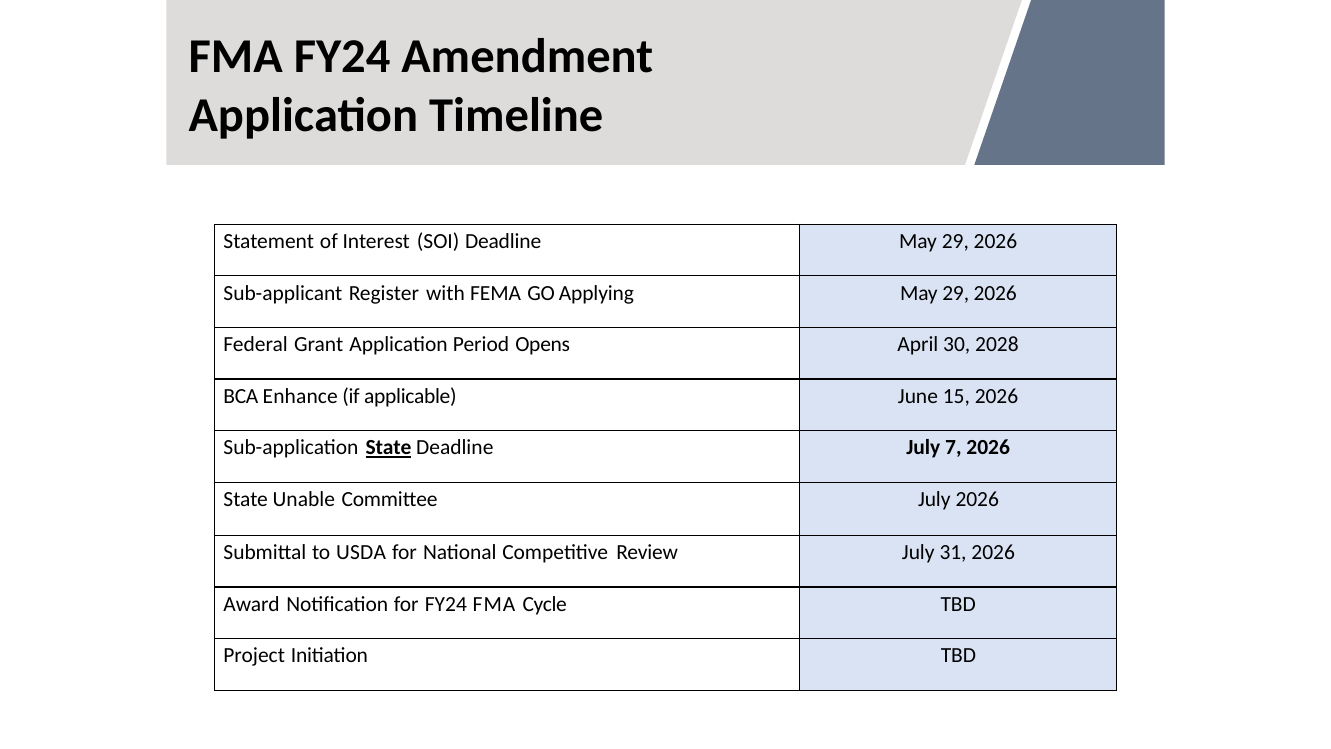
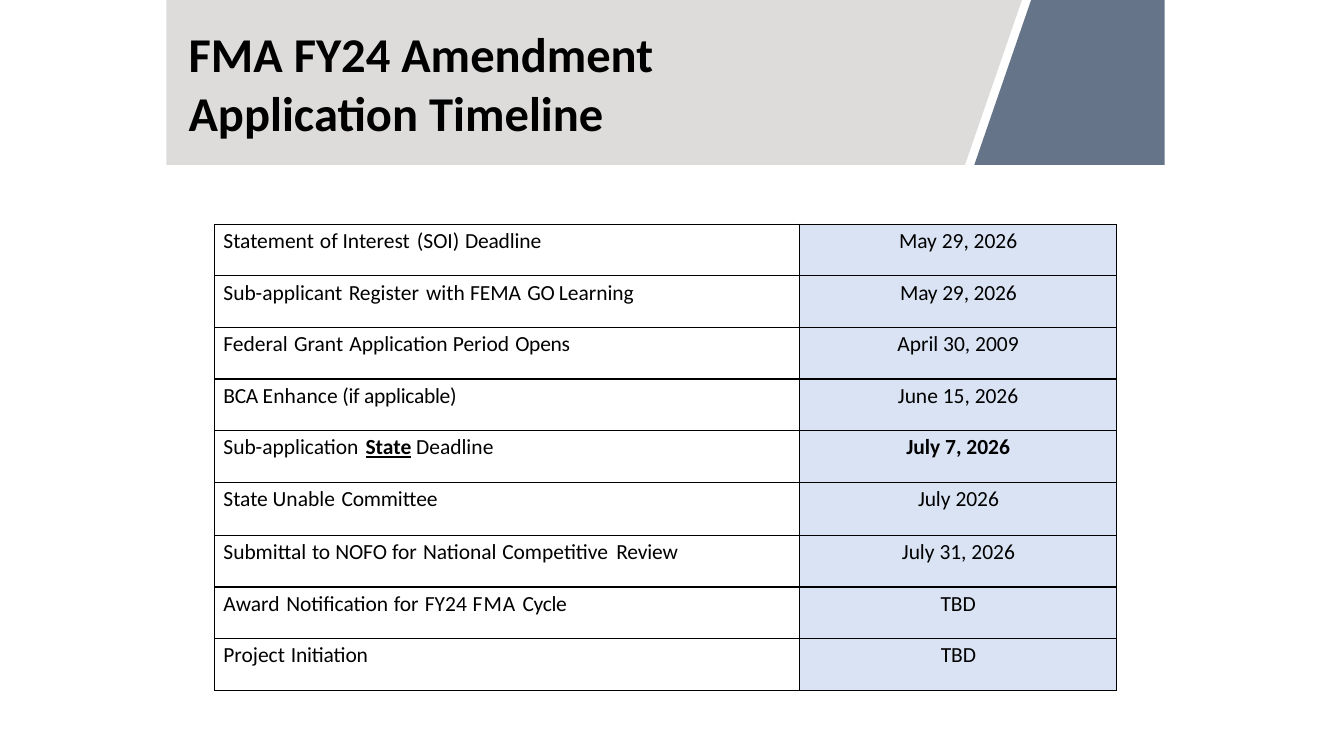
Applying: Applying -> Learning (596, 293)
2028: 2028 -> 2009 (997, 344)
USDA: USDA -> NOFO (361, 552)
